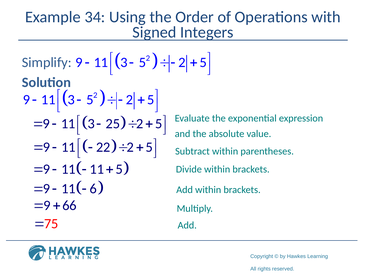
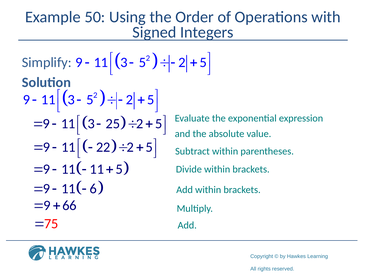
34: 34 -> 50 (95, 17)
